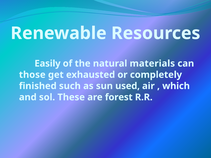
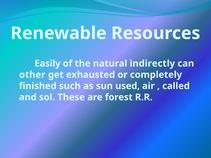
materials: materials -> indirectly (152, 64)
those: those -> other (32, 75)
which: which -> called (176, 86)
